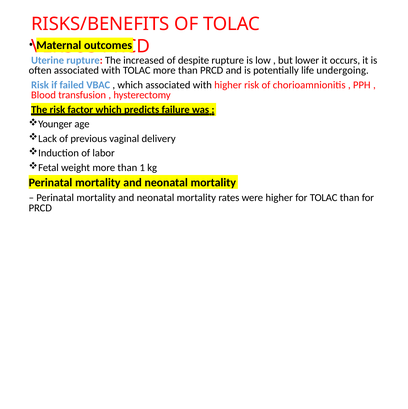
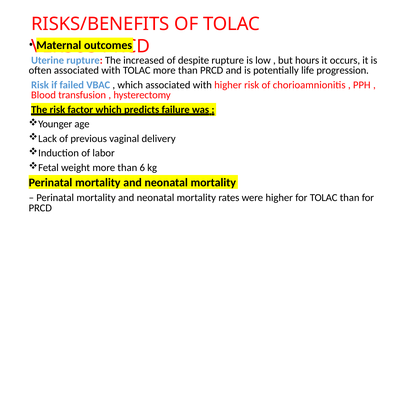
lower: lower -> hours (307, 60)
undergoing: undergoing -> progression (343, 70)
1: 1 -> 6 (142, 167)
